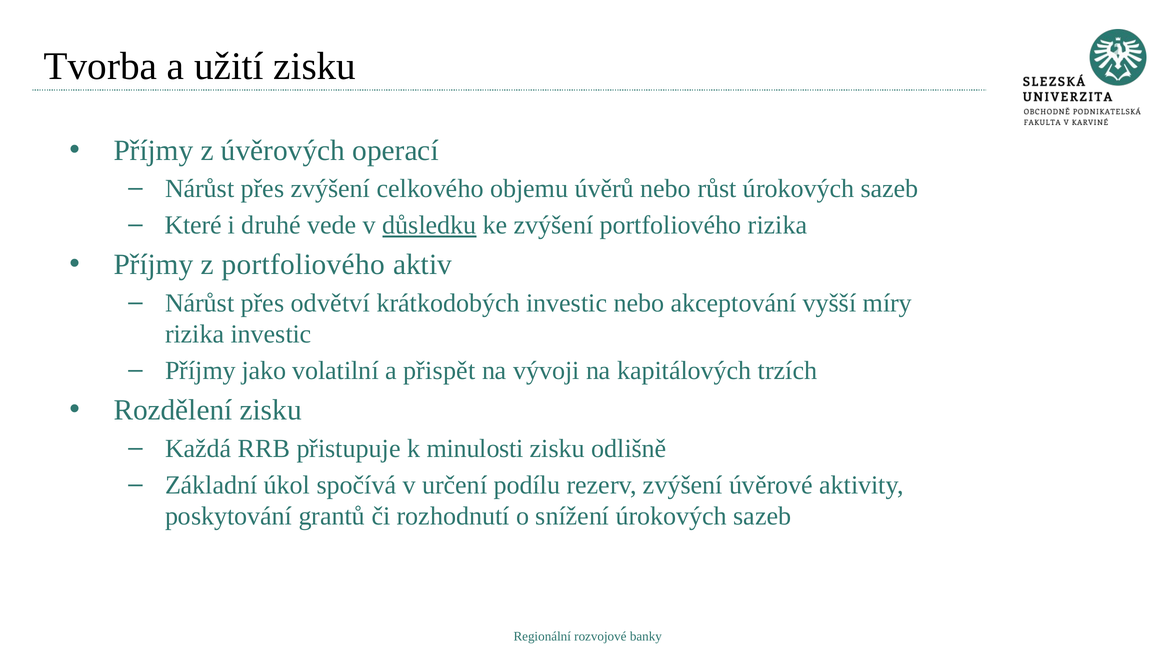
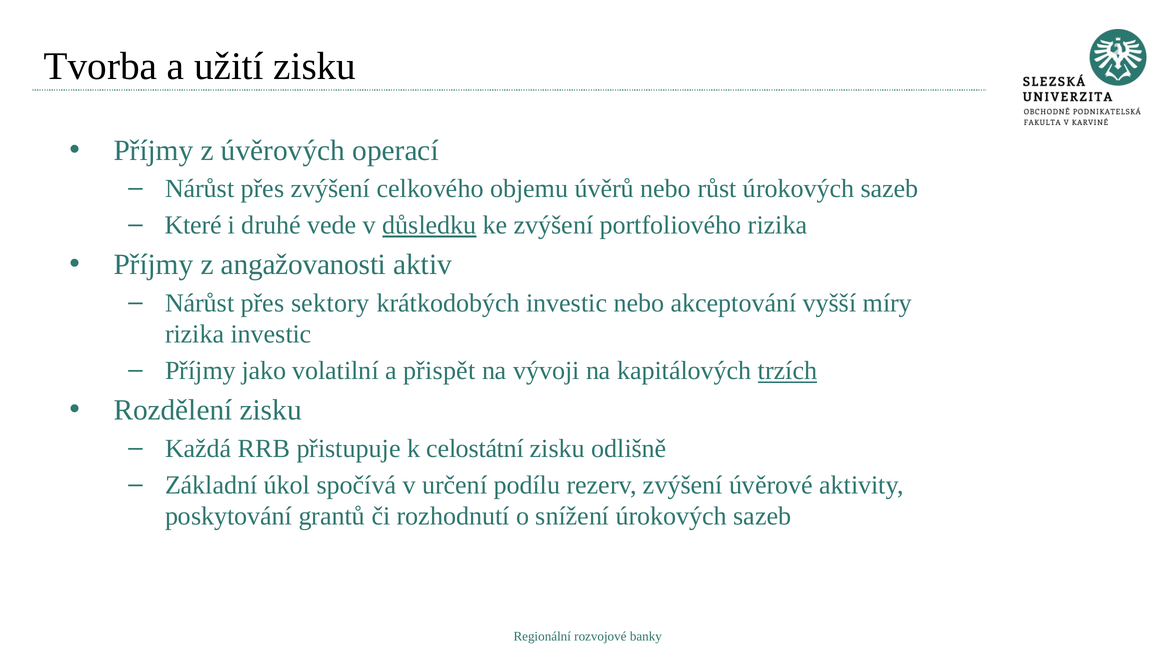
z portfoliového: portfoliového -> angažovanosti (304, 265)
odvětví: odvětví -> sektory (330, 303)
trzích underline: none -> present (788, 371)
minulosti: minulosti -> celostátní (475, 449)
